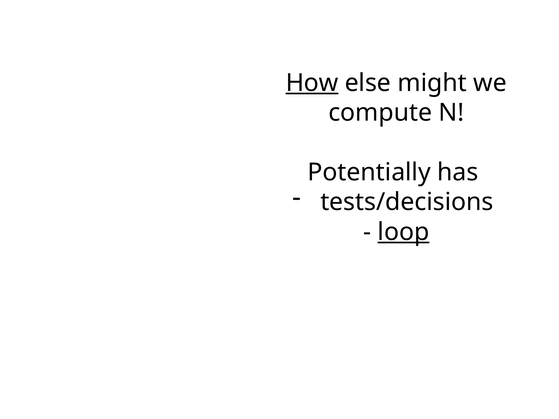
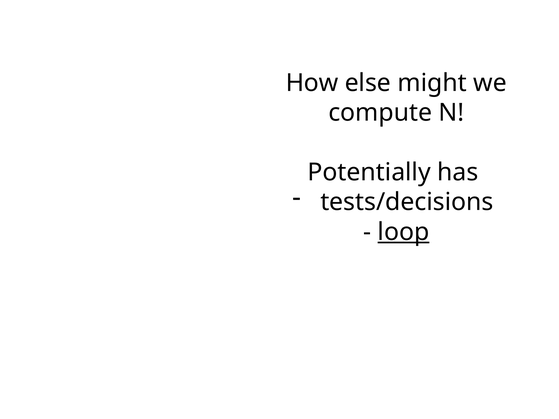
How underline: present -> none (312, 83)
